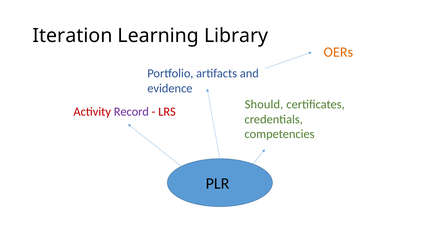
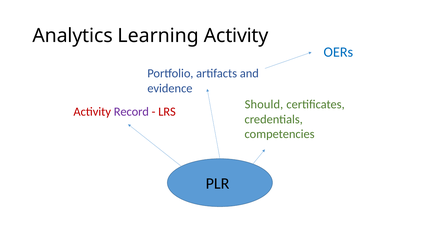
Iteration: Iteration -> Analytics (73, 36)
Learning Library: Library -> Activity (236, 36)
OERs colour: orange -> blue (338, 52)
